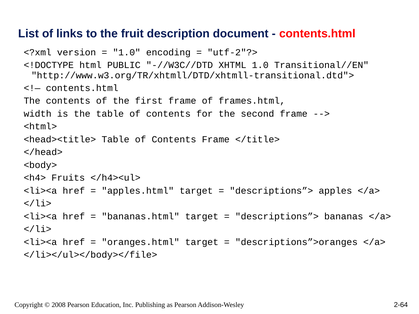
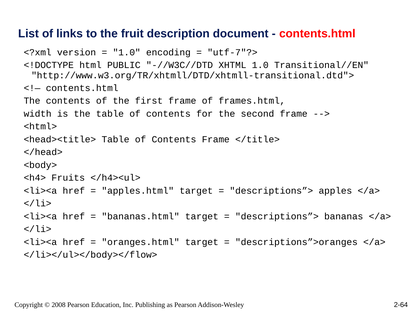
utf-2"?>: utf-2"?> -> utf-7"?> (232, 52)
</li></ul></body></file>: </li></ul></body></file> -> </li></ul></body></flow> (90, 255)
